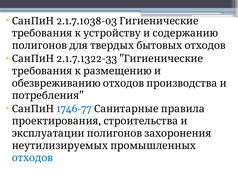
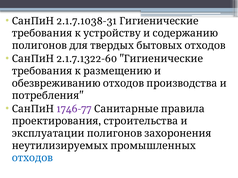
2.1.7.1038-03: 2.1.7.1038-03 -> 2.1.7.1038-31 (87, 21)
2.1.7.1322-33: 2.1.7.1322-33 -> 2.1.7.1322-60 (87, 59)
1746-77 colour: blue -> purple (74, 109)
